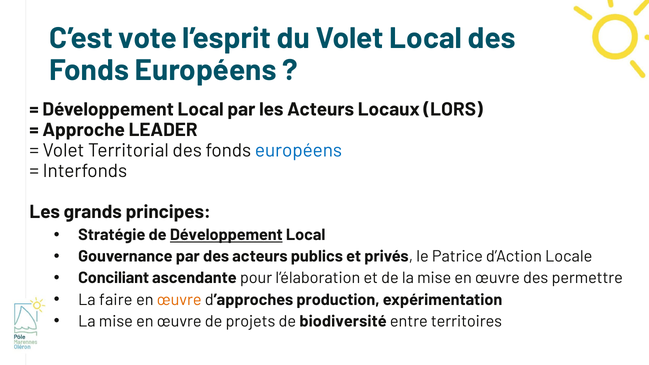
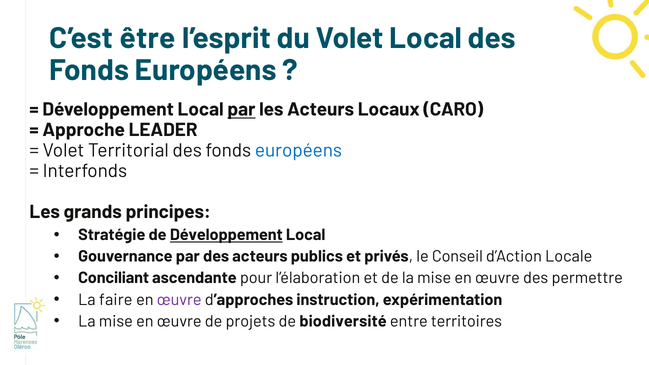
vote: vote -> être (148, 38)
par underline: none -> present (241, 110)
LORS: LORS -> CARO (453, 110)
Patrice: Patrice -> Conseil (457, 257)
œuvre colour: orange -> purple (179, 300)
production: production -> instruction (338, 300)
